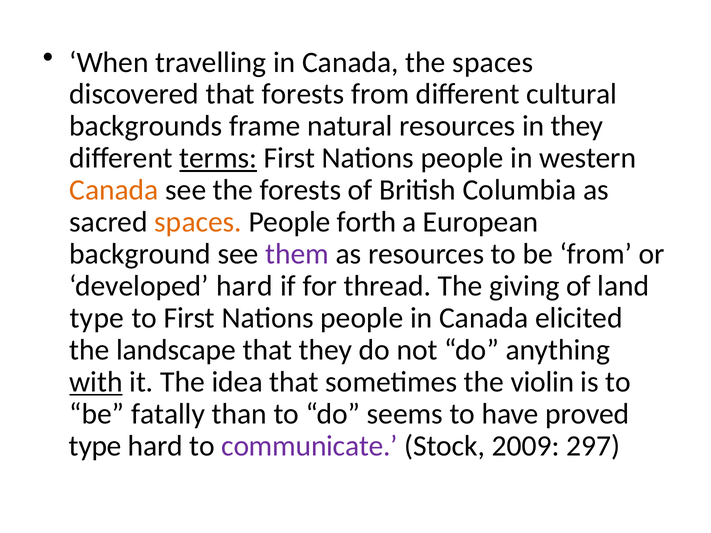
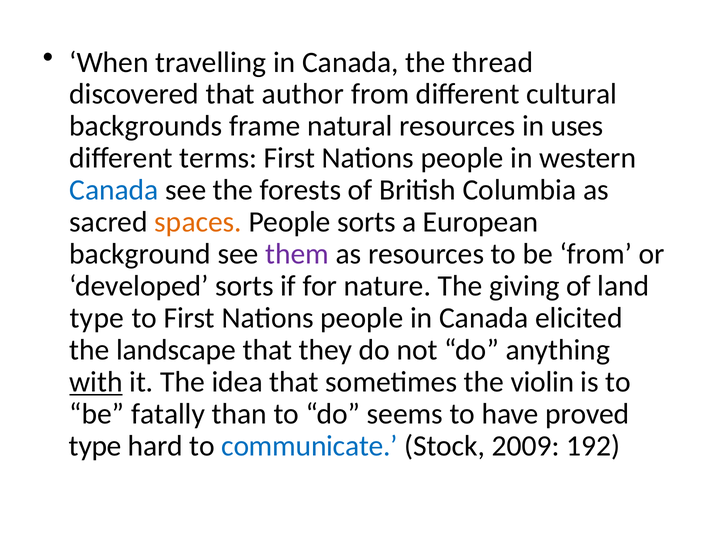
the spaces: spaces -> thread (493, 62)
that forests: forests -> author (303, 94)
in they: they -> uses (577, 126)
terms underline: present -> none (218, 158)
Canada colour: orange -> blue (114, 190)
People forth: forth -> sorts (366, 222)
developed hard: hard -> sorts (245, 286)
thread: thread -> nature (387, 286)
communicate colour: purple -> blue (310, 446)
297: 297 -> 192 (593, 446)
